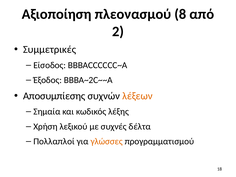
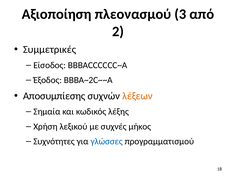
8: 8 -> 3 (180, 14)
δέλτα: δέλτα -> μήκος (140, 127)
Πολλαπλοί: Πολλαπλοί -> Συχνότητες (54, 141)
γλώσσες colour: orange -> blue (107, 141)
